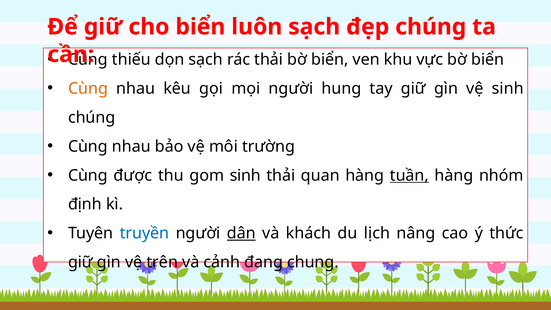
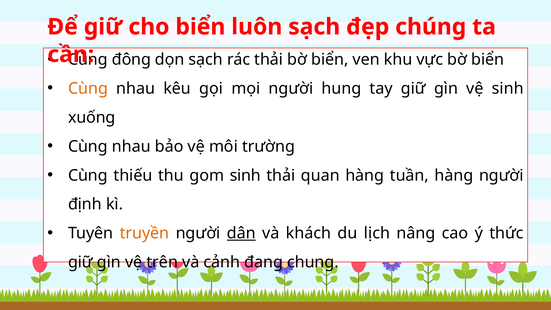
thiếu: thiếu -> đông (131, 60)
chúng: chúng -> xuống (92, 117)
được: được -> thiếu (133, 175)
tuần underline: present -> none (409, 175)
hàng nhóm: nhóm -> người (501, 175)
truyền colour: blue -> orange (144, 233)
